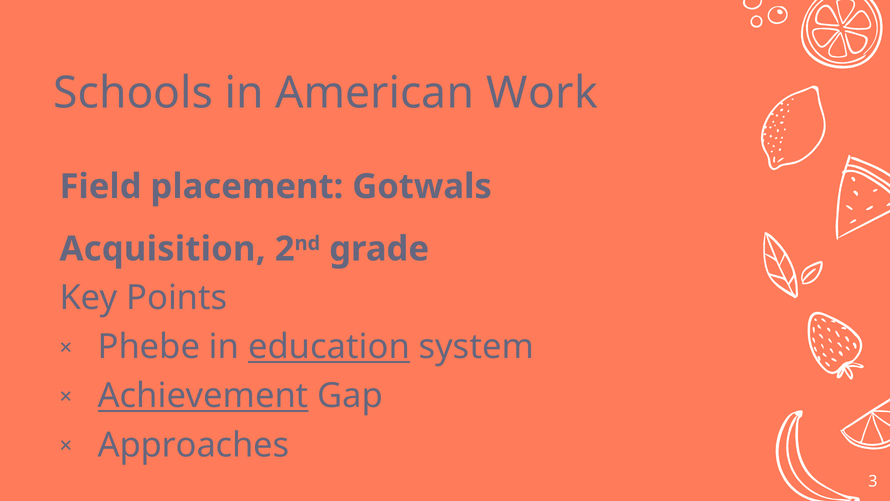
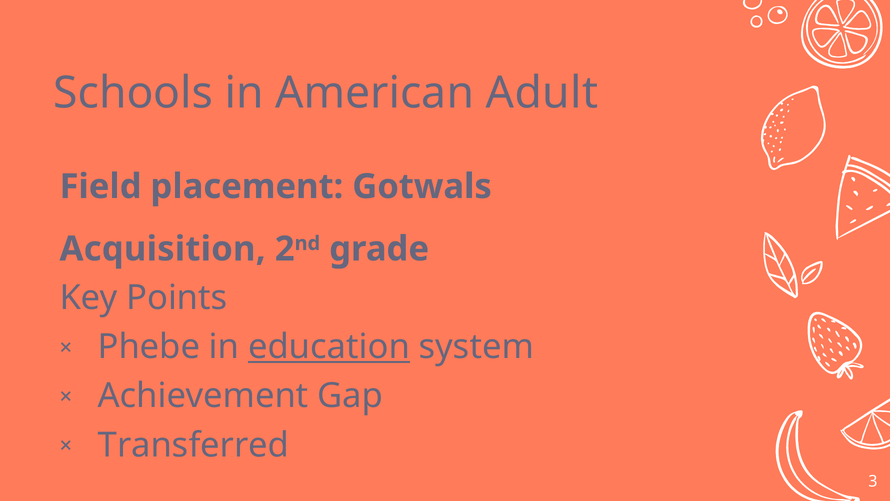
Work: Work -> Adult (542, 93)
Achievement underline: present -> none (203, 396)
Approaches: Approaches -> Transferred (193, 445)
